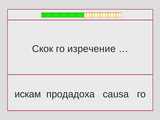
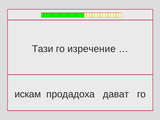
Скок: Скок -> Тази (43, 49)
causa: causa -> дават (116, 94)
